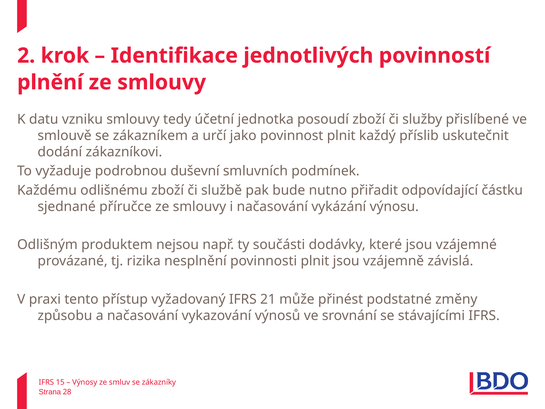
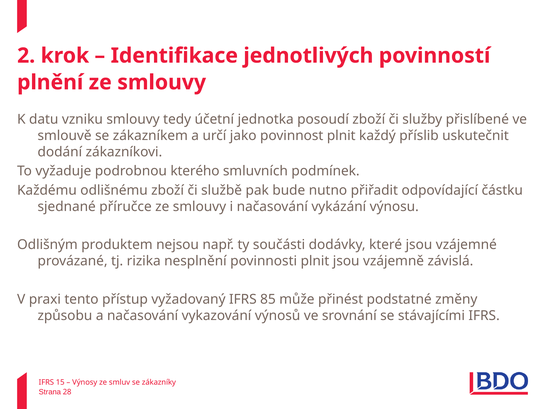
duševní: duševní -> kterého (195, 171)
21: 21 -> 85 (268, 299)
